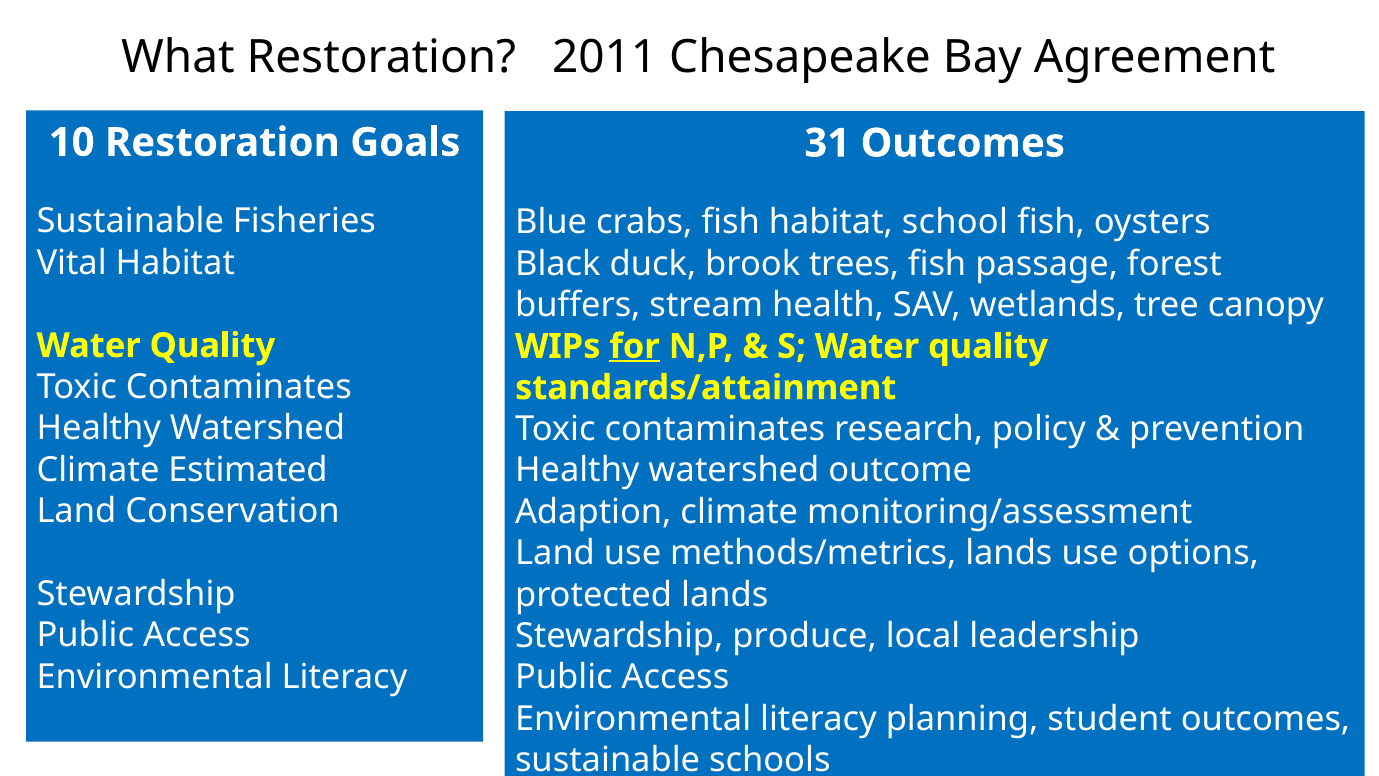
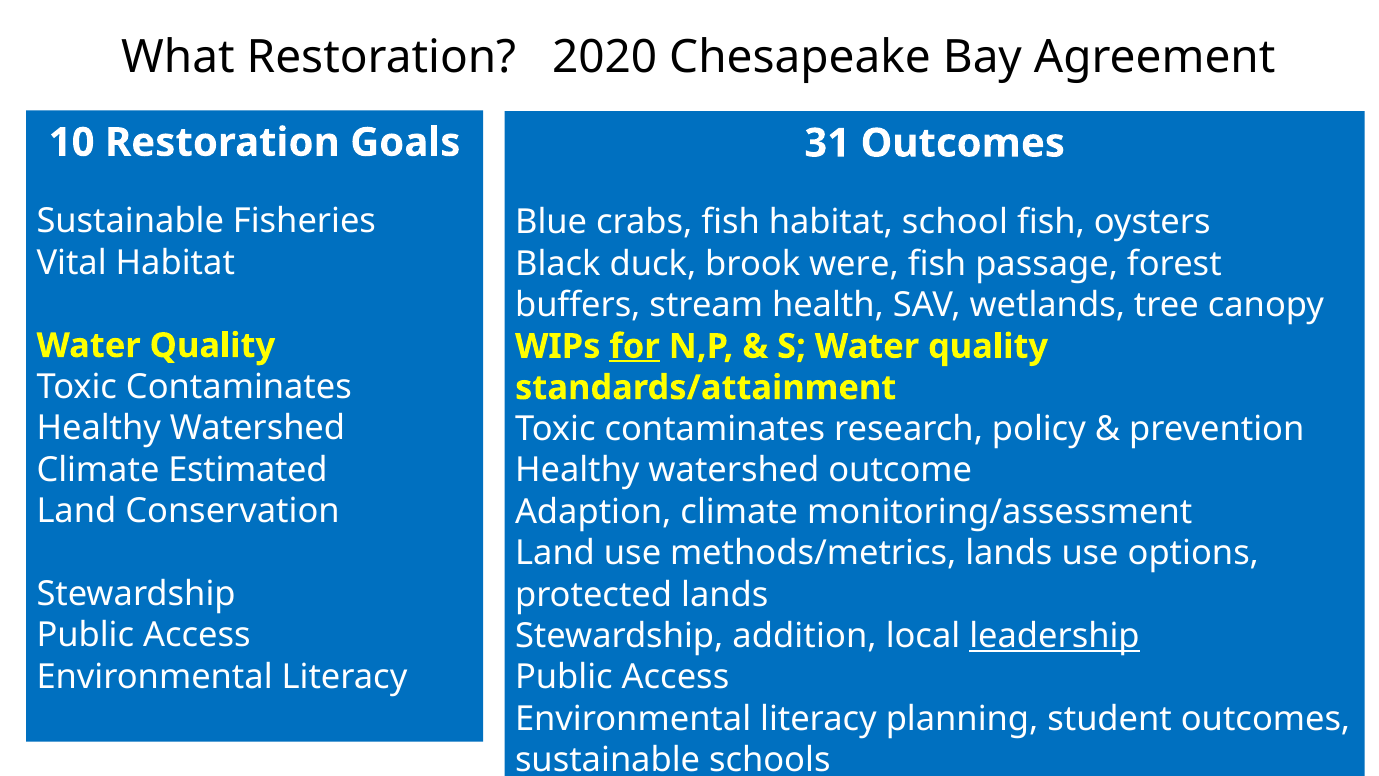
2011: 2011 -> 2020 (605, 58)
trees: trees -> were (854, 264)
produce: produce -> addition (805, 636)
leadership underline: none -> present (1054, 636)
